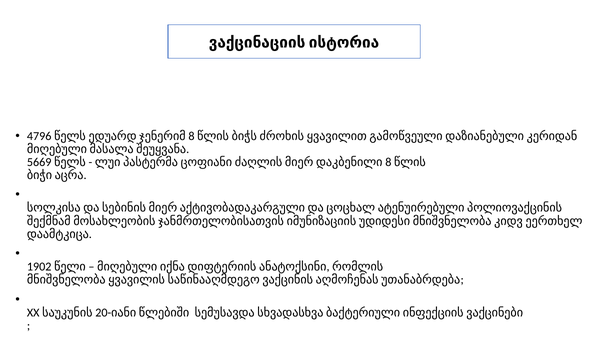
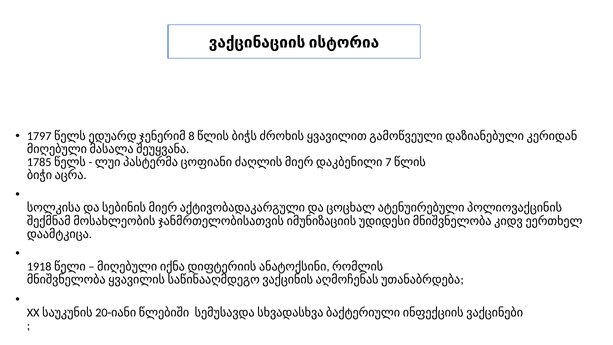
4796: 4796 -> 1797 (39, 136)
5669: 5669 -> 1785 (39, 162)
8: 8 -> 7 (388, 162)
1902: 1902 -> 1918 (39, 267)
